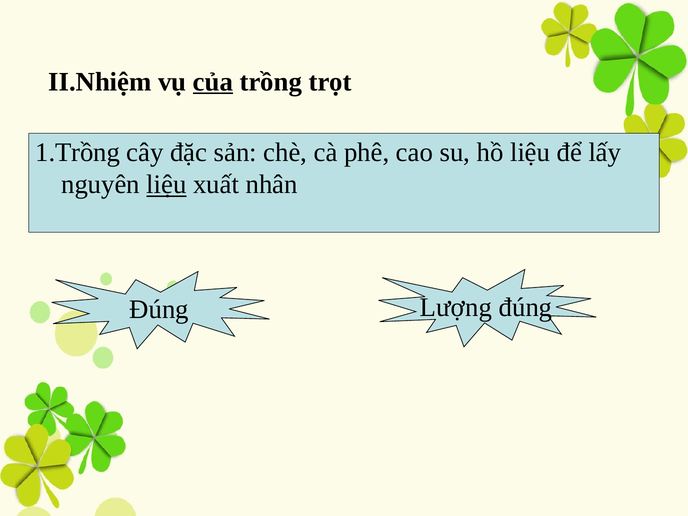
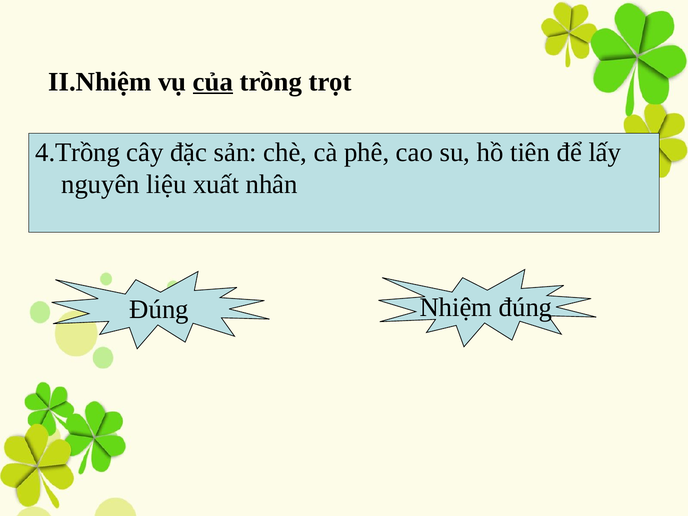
1.Trồng: 1.Trồng -> 4.Trồng (78, 152)
hồ liệu: liệu -> tiên (530, 152)
liệu underline: present -> none (166, 185)
Lượng: Lượng -> Nhiệm (456, 308)
